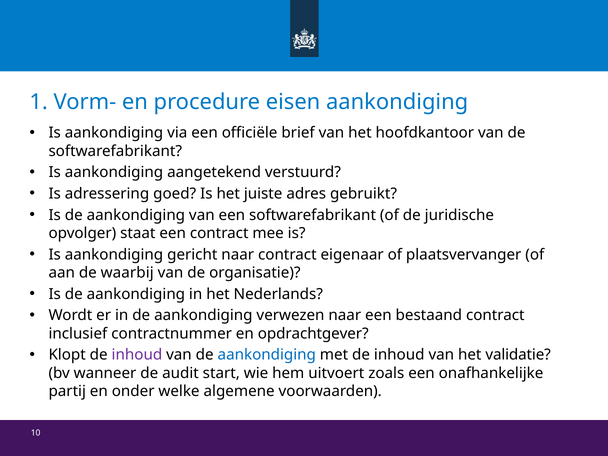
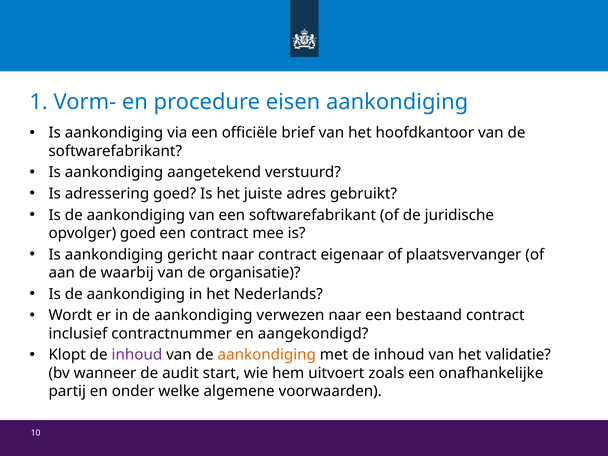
opvolger staat: staat -> goed (138, 233)
opdrachtgever: opdrachtgever -> aangekondigd (313, 334)
aankondiging colour: blue -> orange (267, 355)
